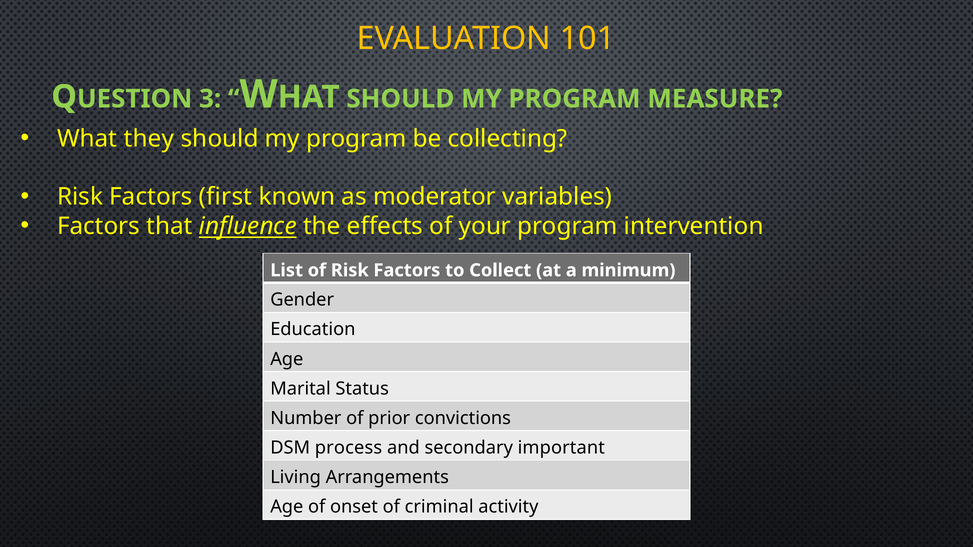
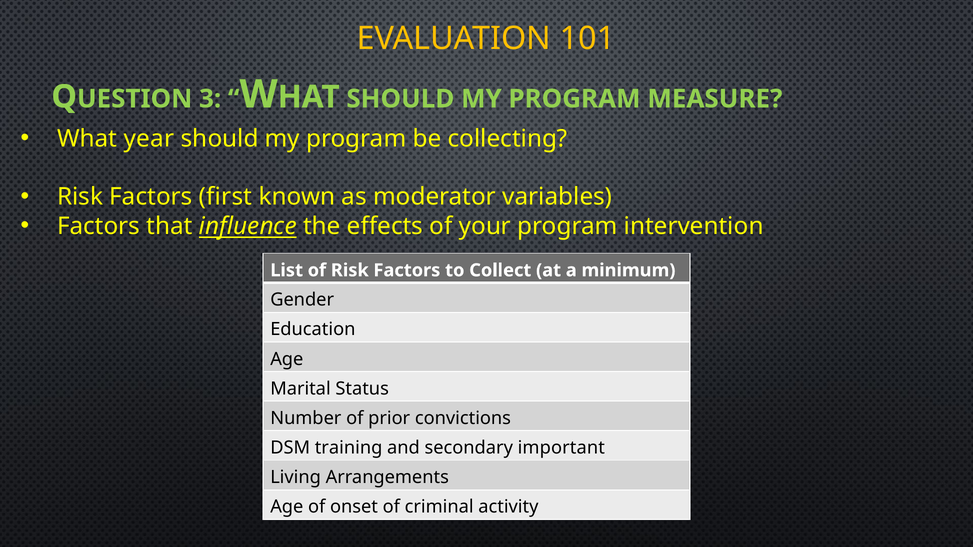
they: they -> year (149, 139)
process: process -> training (349, 448)
